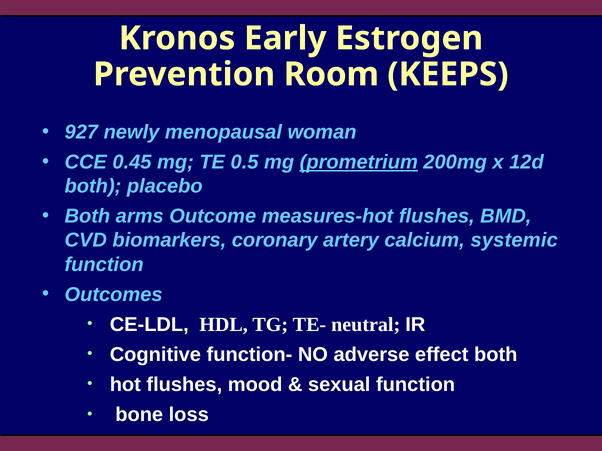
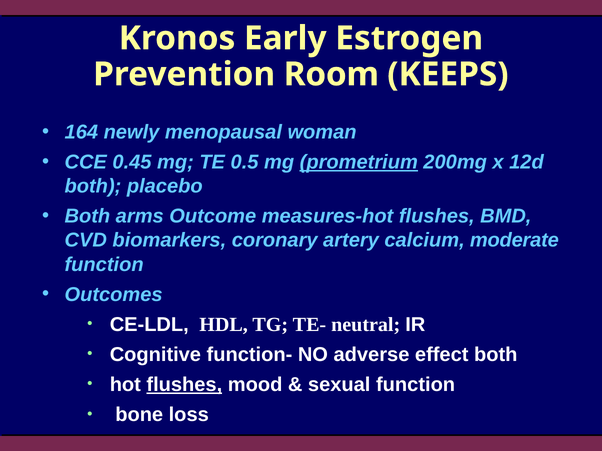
927: 927 -> 164 (81, 132)
systemic: systemic -> moderate (514, 241)
flushes underline: none -> present (184, 385)
